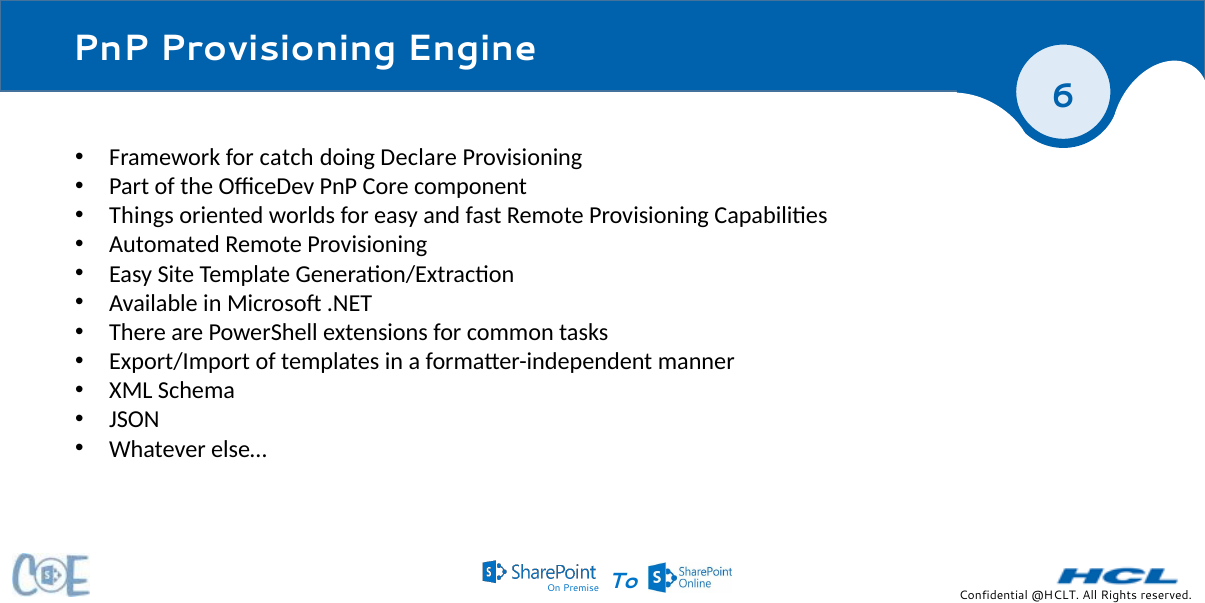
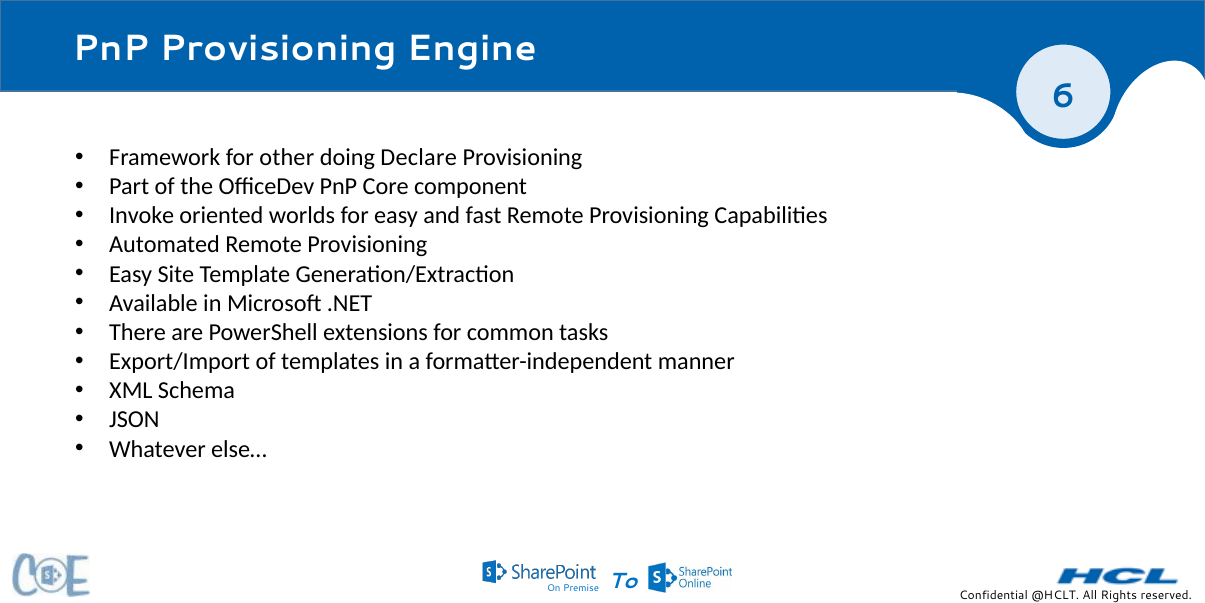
catch: catch -> other (287, 157)
Things: Things -> Invoke (142, 216)
